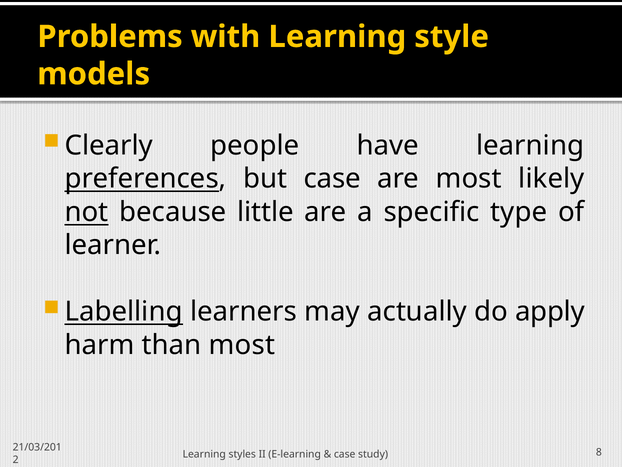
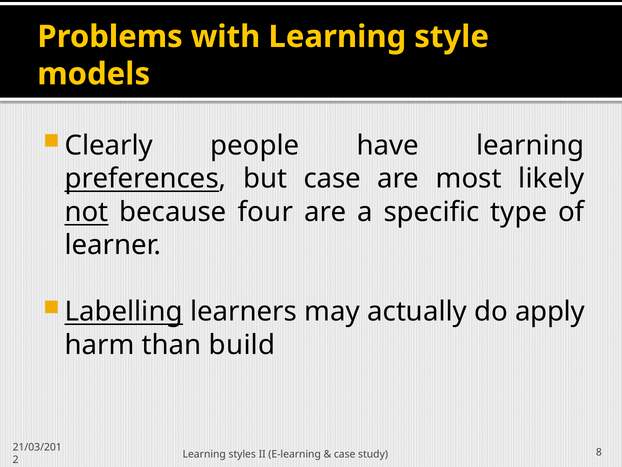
little: little -> four (265, 212)
than most: most -> build (242, 345)
